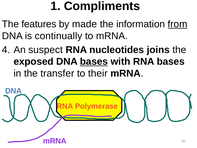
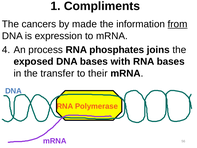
features: features -> cancers (39, 24)
continually: continually -> expression (59, 36)
suspect: suspect -> process (46, 50)
nucleotides: nucleotides -> phosphates (117, 50)
bases underline: present -> none (94, 61)
